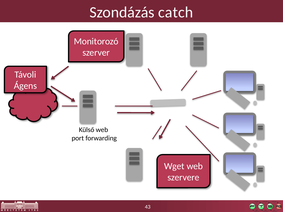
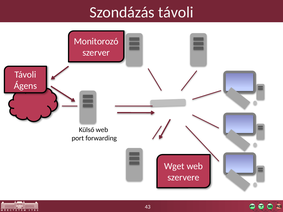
Szondázás catch: catch -> távoli (176, 12)
